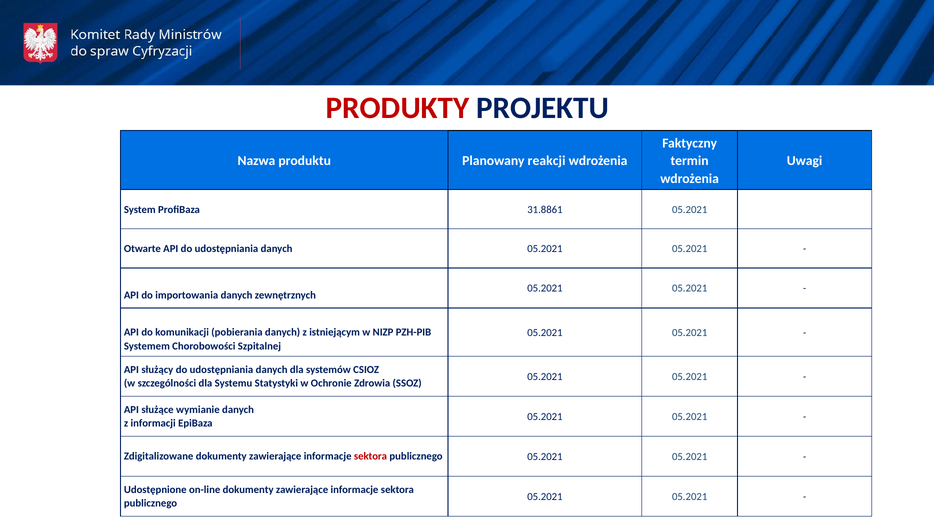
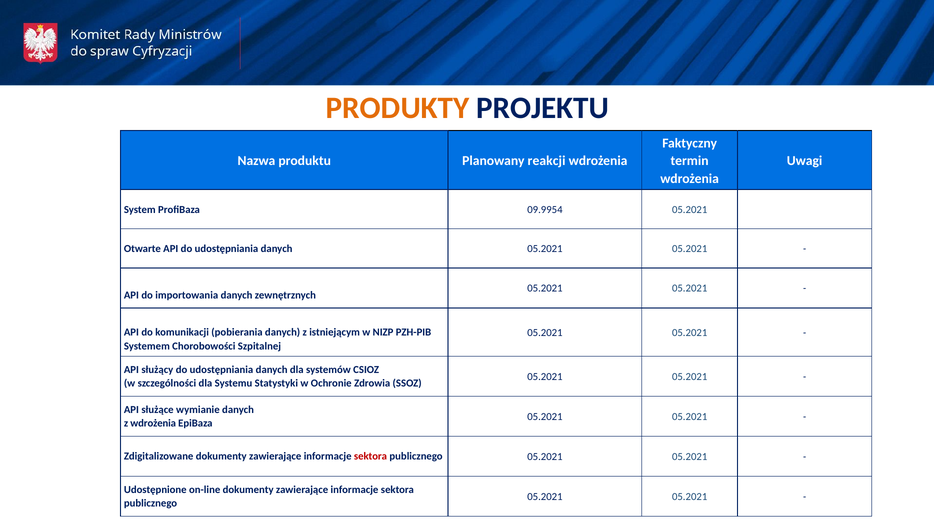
PRODUKTY colour: red -> orange (398, 108)
31.8861: 31.8861 -> 09.9954 (545, 210)
z informacji: informacji -> wdrożenia (153, 423)
